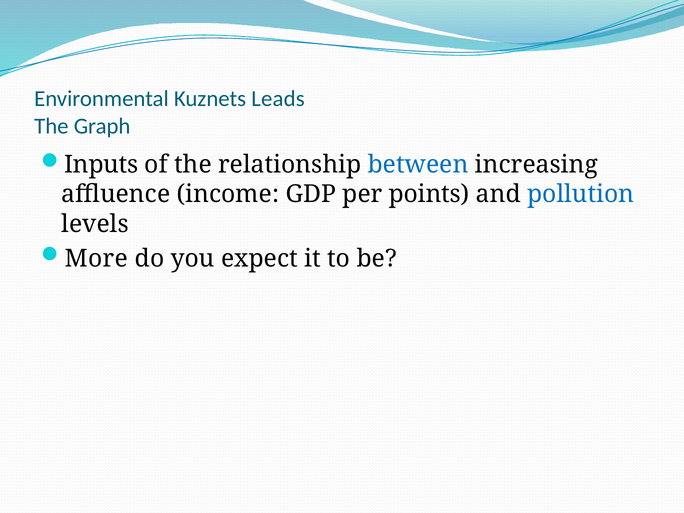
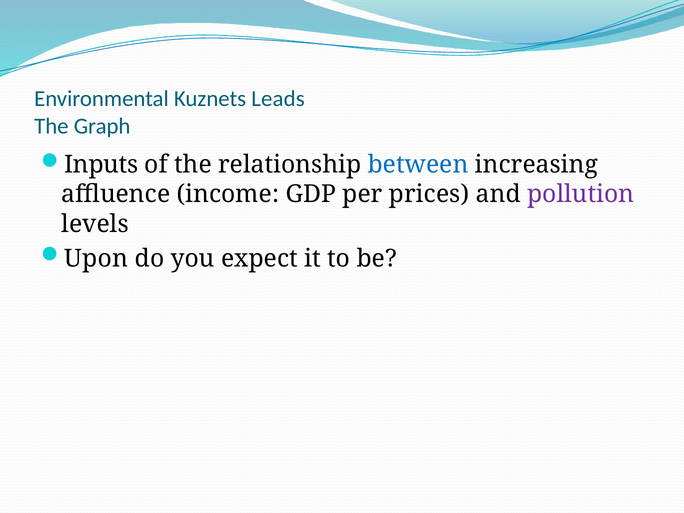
points: points -> prices (429, 194)
pollution colour: blue -> purple (581, 194)
More: More -> Upon (96, 258)
